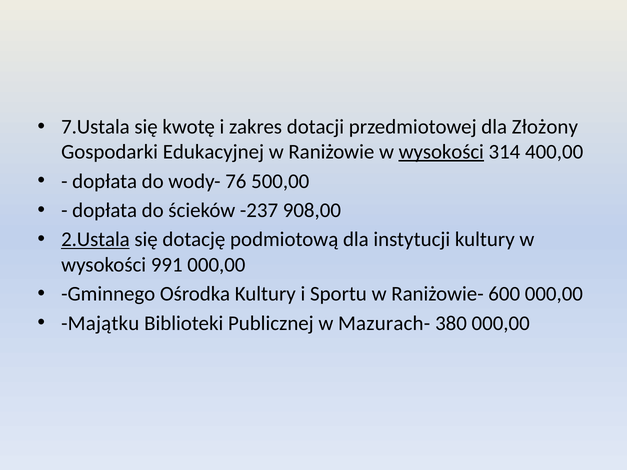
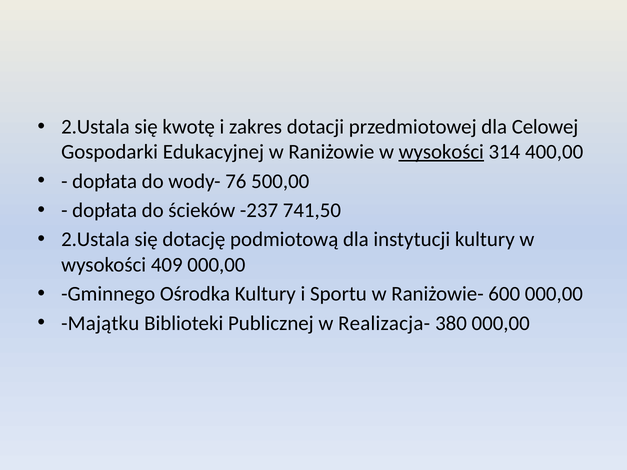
7.Ustala: 7.Ustala -> 2.Ustala (95, 127)
Złożony: Złożony -> Celowej (545, 127)
908,00: 908,00 -> 741,50 (312, 210)
2.Ustala underline: present -> none (95, 240)
991: 991 -> 409 (167, 265)
Mazurach-: Mazurach- -> Realizacja- (384, 323)
